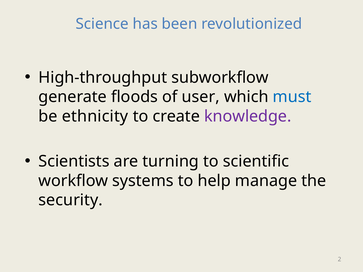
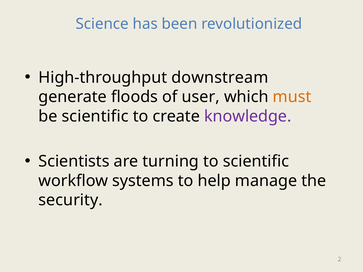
subworkflow: subworkflow -> downstream (220, 78)
must colour: blue -> orange (292, 97)
be ethnicity: ethnicity -> scientific (95, 116)
